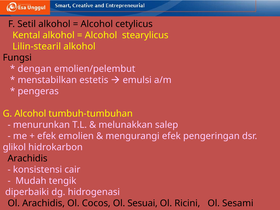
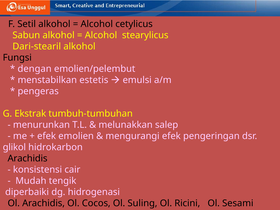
Kental: Kental -> Sabun (26, 35)
Lilin-stearil: Lilin-stearil -> Dari-stearil (37, 46)
G Alcohol: Alcohol -> Ekstrak (30, 114)
Sesuai: Sesuai -> Suling (142, 203)
